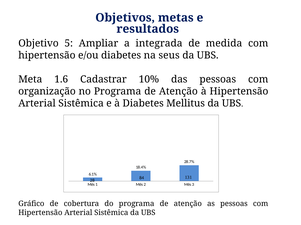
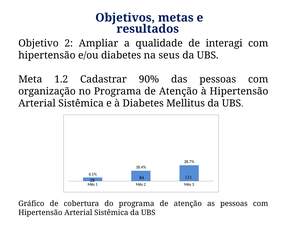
Objetivo 5: 5 -> 2 (69, 43)
integrada: integrada -> qualidade (159, 43)
medida: medida -> interagi (224, 43)
1.6: 1.6 -> 1.2 (61, 80)
10%: 10% -> 90% (149, 80)
